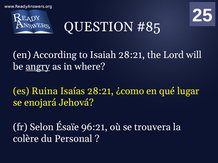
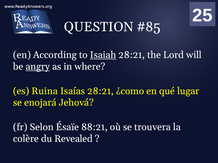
Isaiah underline: none -> present (103, 55)
96:21: 96:21 -> 88:21 (94, 127)
Personal: Personal -> Revealed (74, 139)
